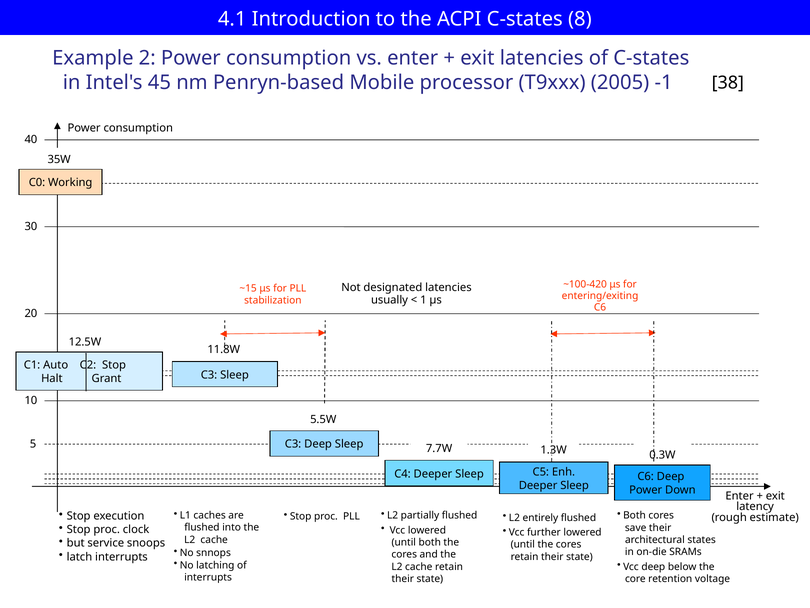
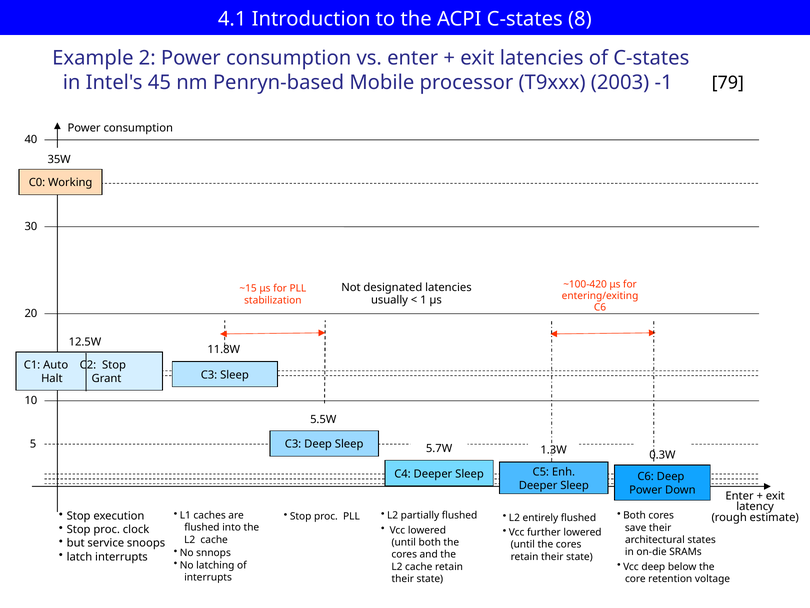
2005: 2005 -> 2003 (620, 82)
38: 38 -> 79 (728, 82)
7.7W: 7.7W -> 5.7W (439, 448)
